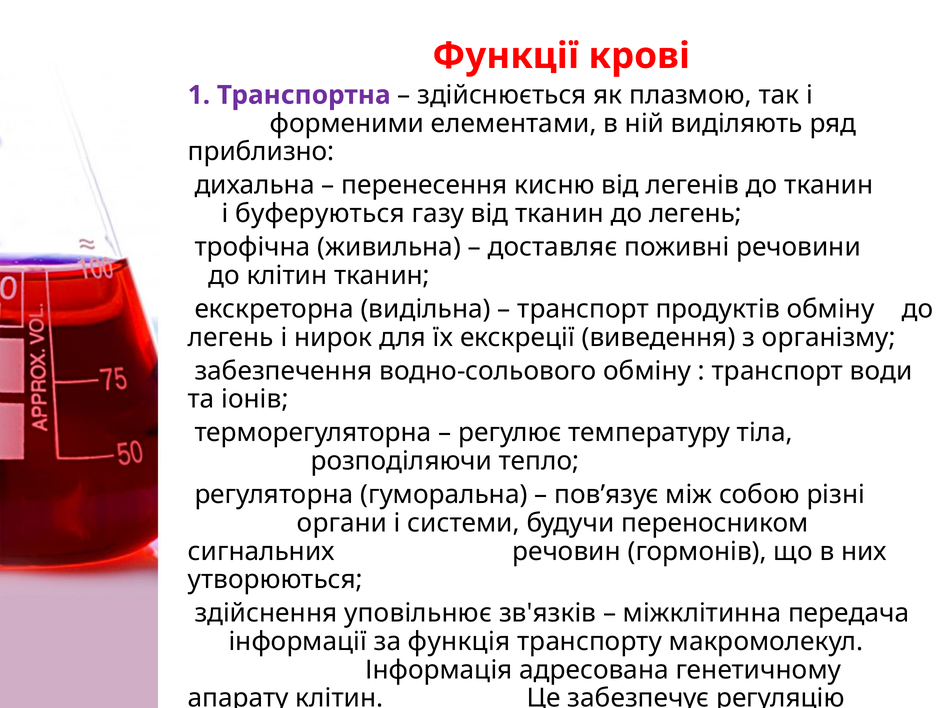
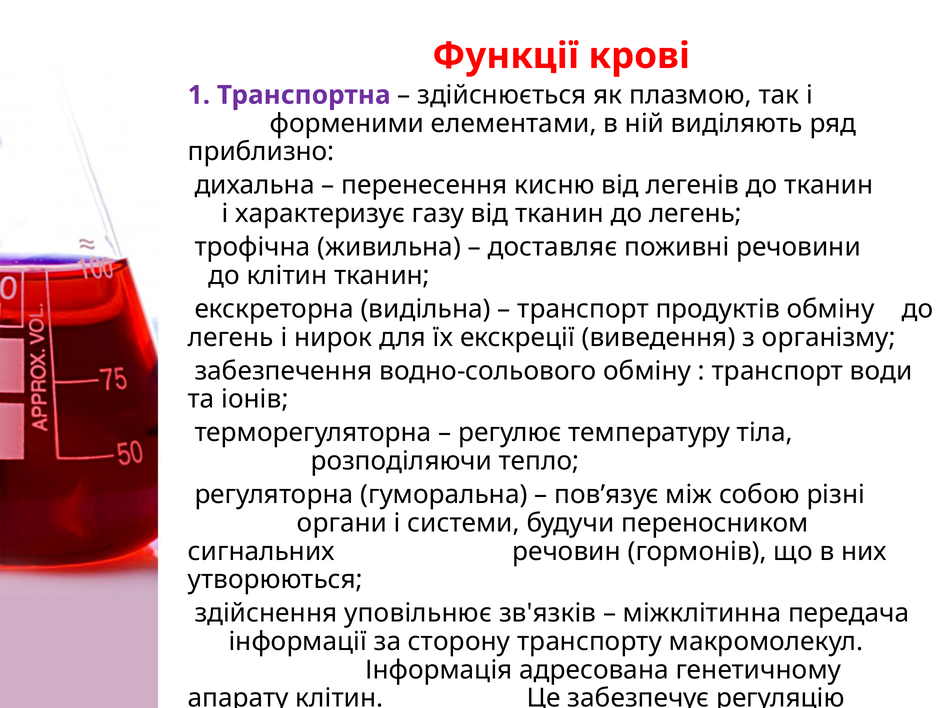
буферуються: буферуються -> характеризує (320, 214)
функція: функція -> сторону (459, 642)
